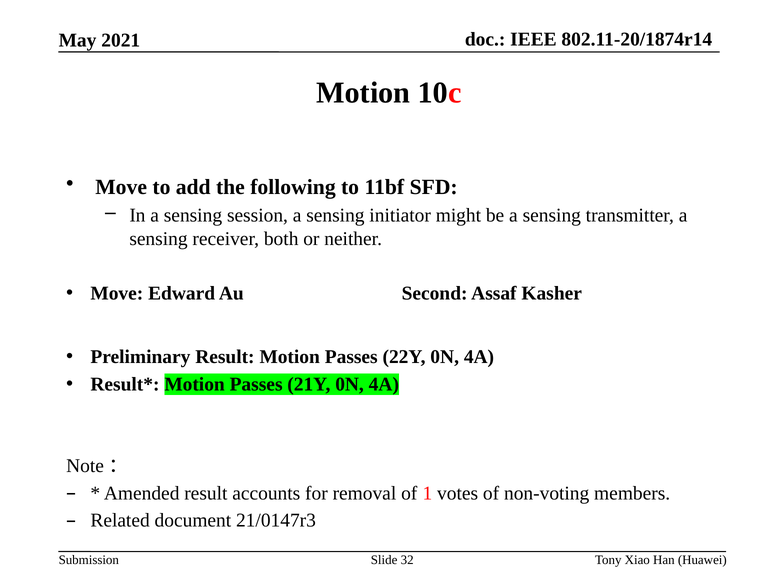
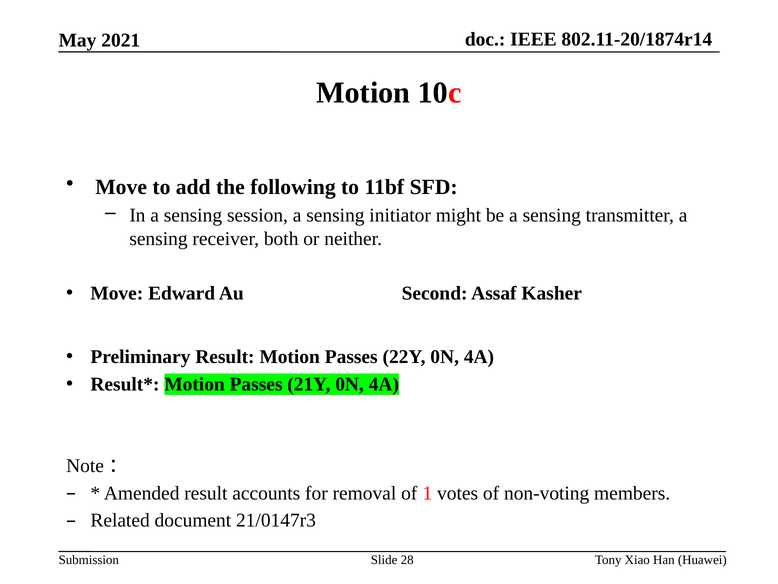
32: 32 -> 28 (407, 560)
